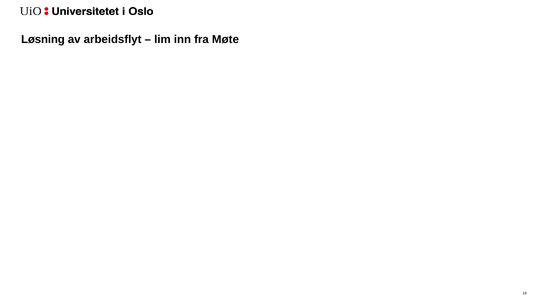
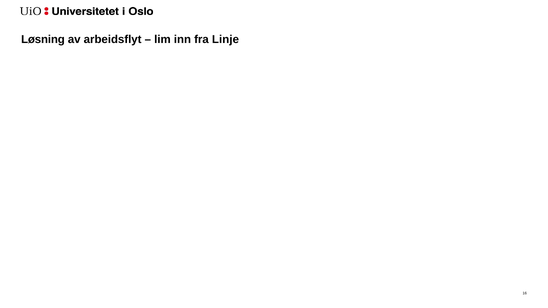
Møte: Møte -> Linje (225, 39)
